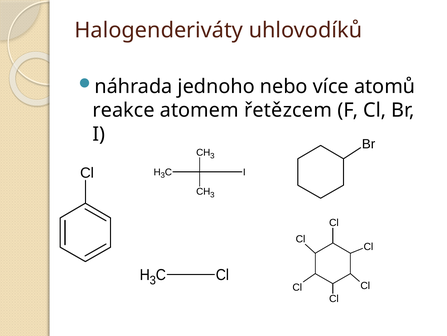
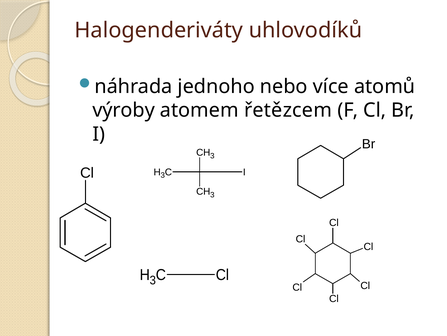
reakce: reakce -> výroby (124, 110)
